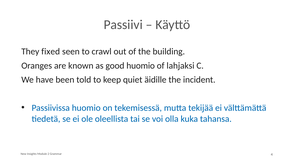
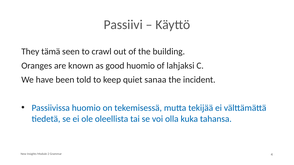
fixed: fixed -> tämä (51, 52)
äidille: äidille -> sanaa (155, 80)
